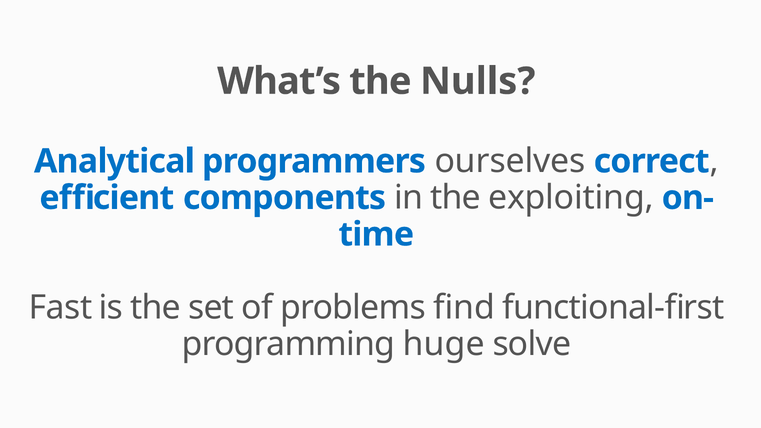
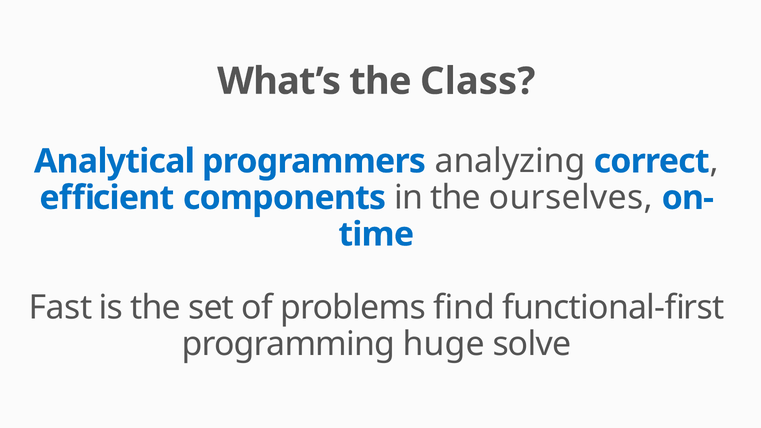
Nulls: Nulls -> Class (478, 81)
ourselves: ourselves -> analyzing (510, 161)
exploiting: exploiting -> ourselves (571, 198)
